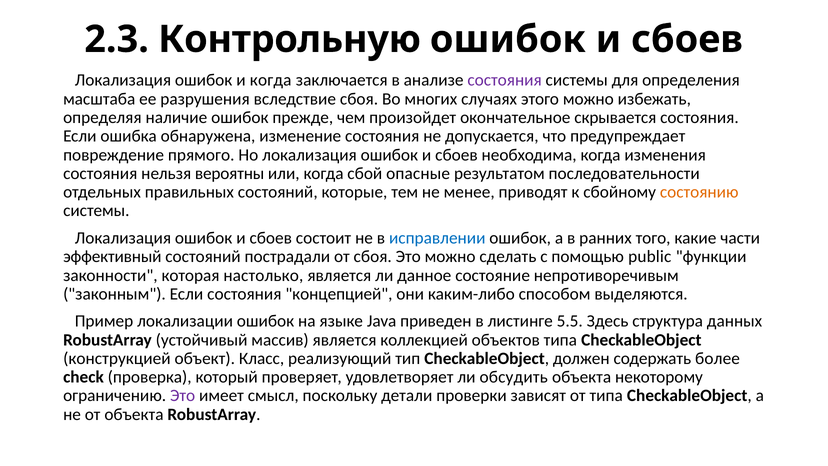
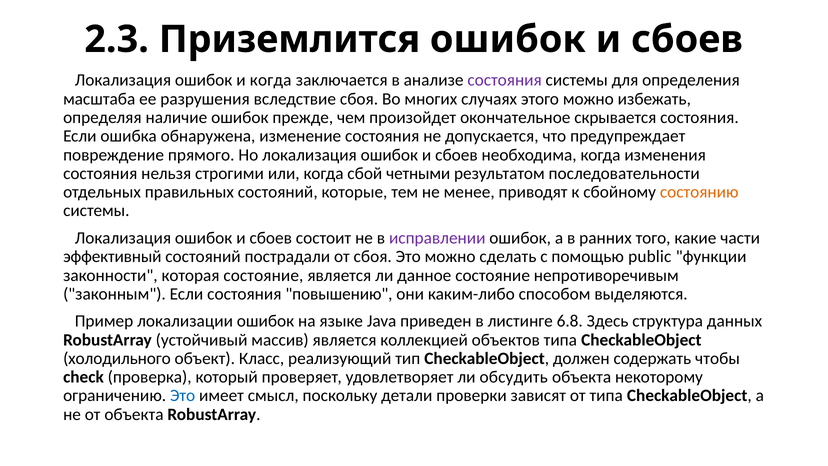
Контрольную: Контрольную -> Приземлится (289, 39)
вероятны: вероятны -> строгими (230, 173)
опасные: опасные -> четными (418, 173)
исправлении colour: blue -> purple (437, 238)
которая настолько: настолько -> состояние (263, 275)
концепцией: концепцией -> повышению (339, 294)
5.5: 5.5 -> 6.8 (570, 321)
конструкцией: конструкцией -> холодильного (117, 358)
более: более -> чтобы (718, 358)
Это colour: purple -> blue (183, 396)
